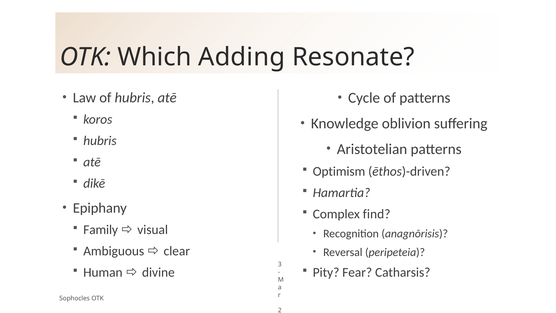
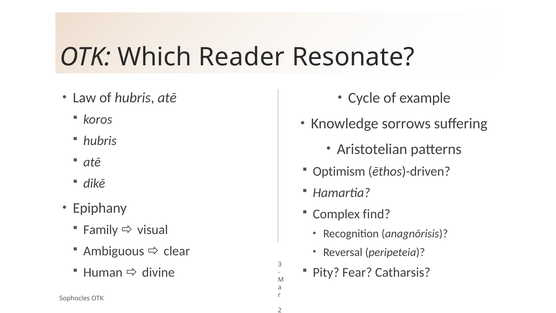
Adding: Adding -> Reader (242, 57)
of patterns: patterns -> example (425, 98)
oblivion: oblivion -> sorrows (406, 123)
